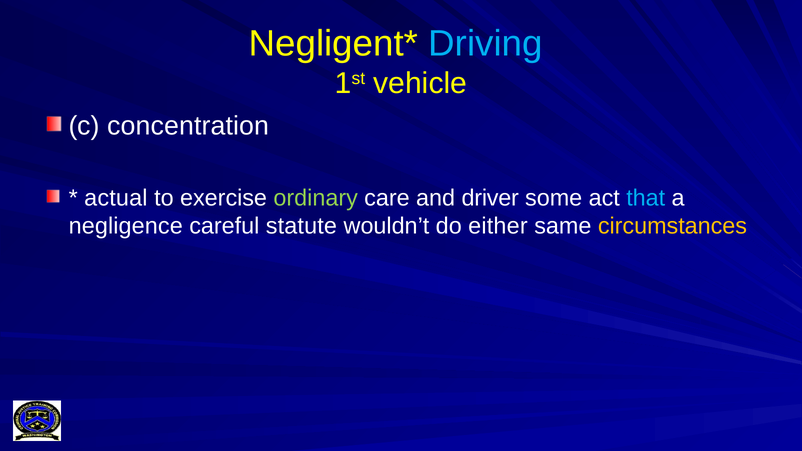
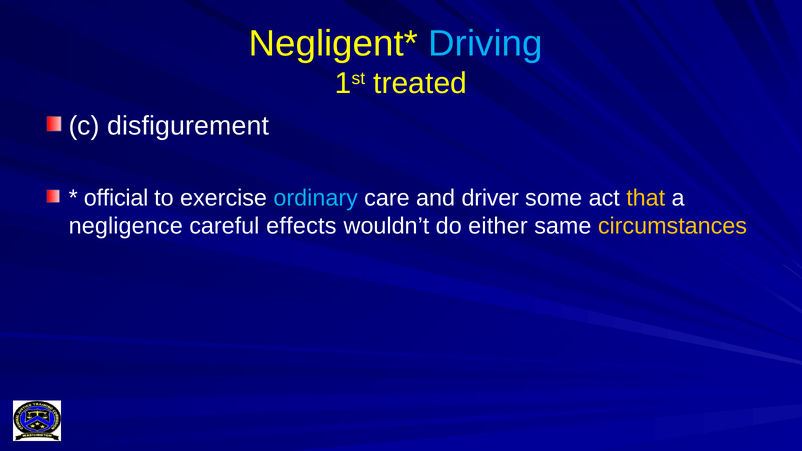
vehicle: vehicle -> treated (420, 83)
concentration: concentration -> disfigurement (188, 126)
actual: actual -> official (116, 198)
ordinary colour: light green -> light blue (316, 198)
that colour: light blue -> yellow (646, 198)
statute: statute -> effects (301, 226)
